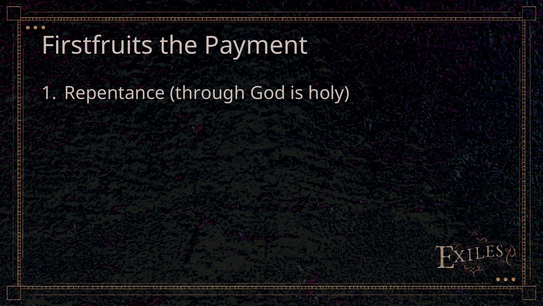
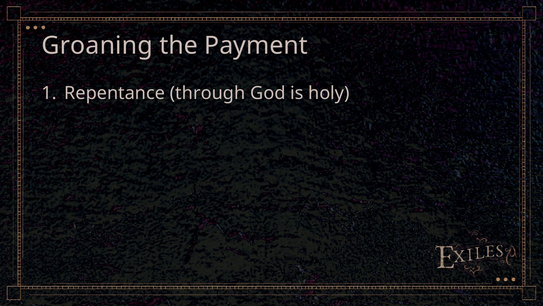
Firstfruits: Firstfruits -> Groaning (97, 46)
